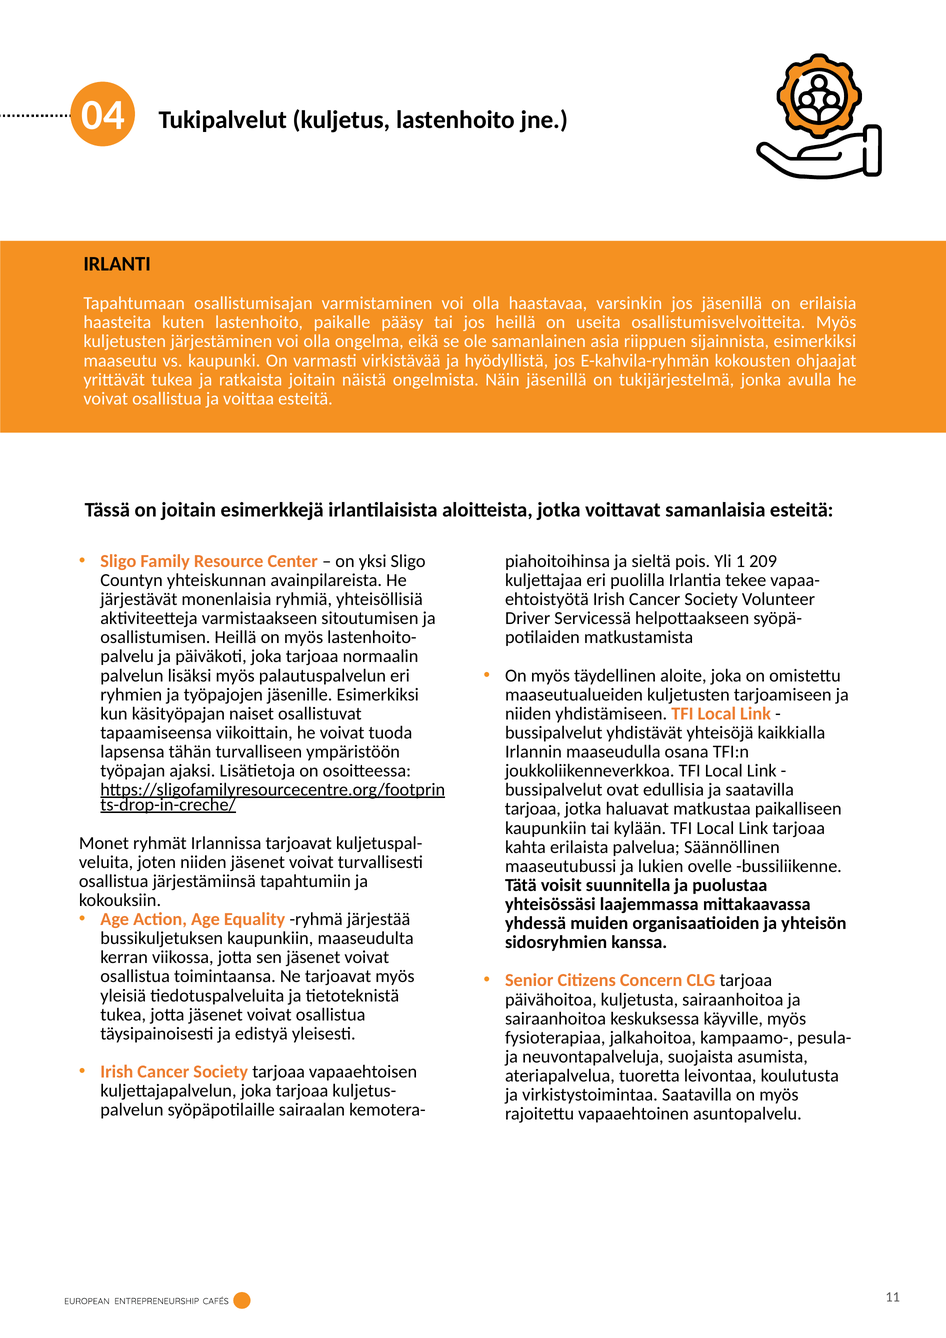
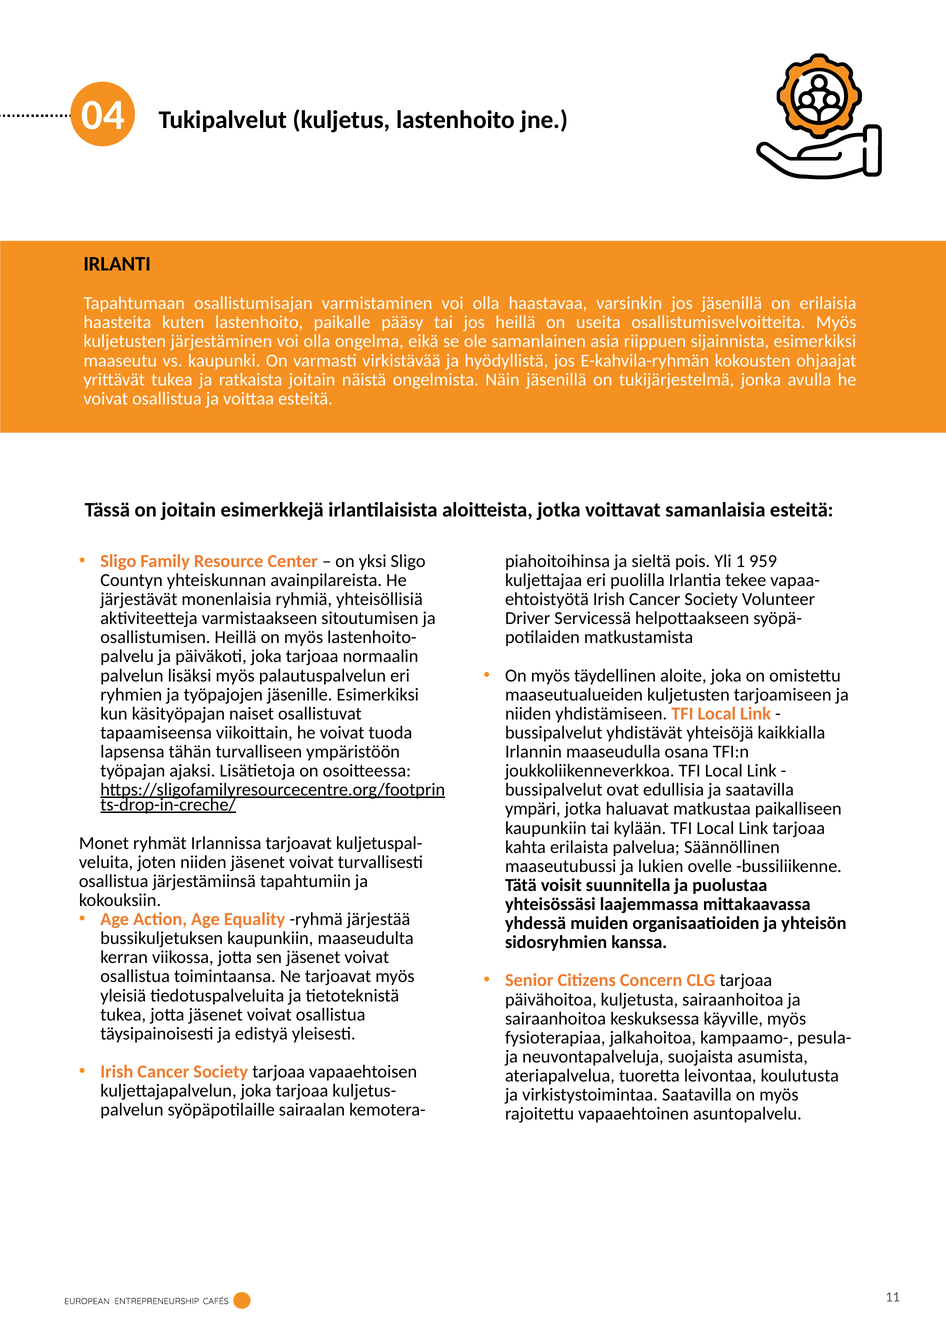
209: 209 -> 959 (763, 561)
tarjoaa: tarjoaa -> ympäri (533, 809)
